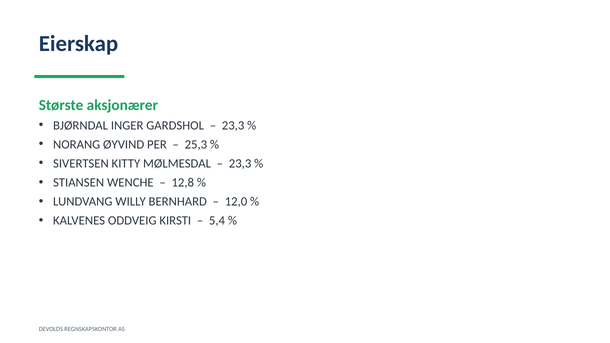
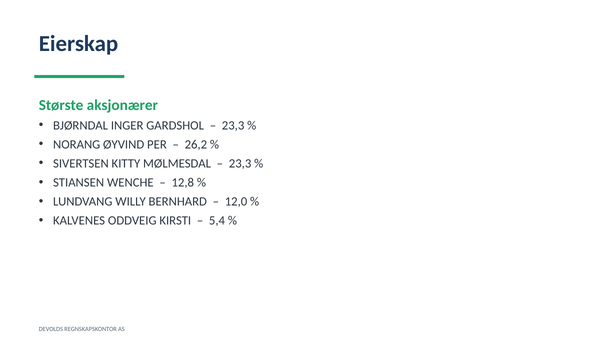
25,3: 25,3 -> 26,2 (196, 145)
